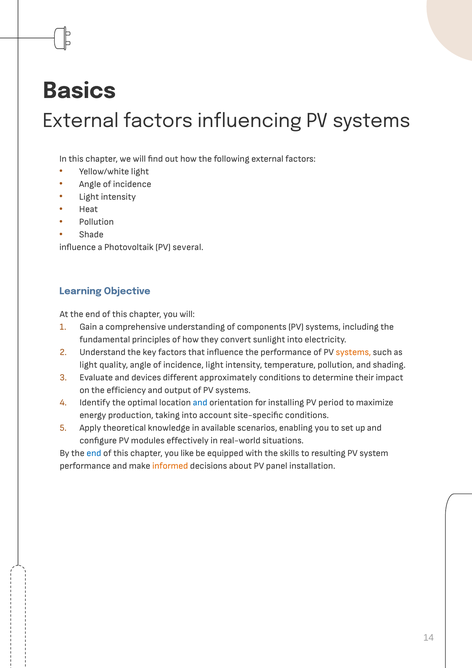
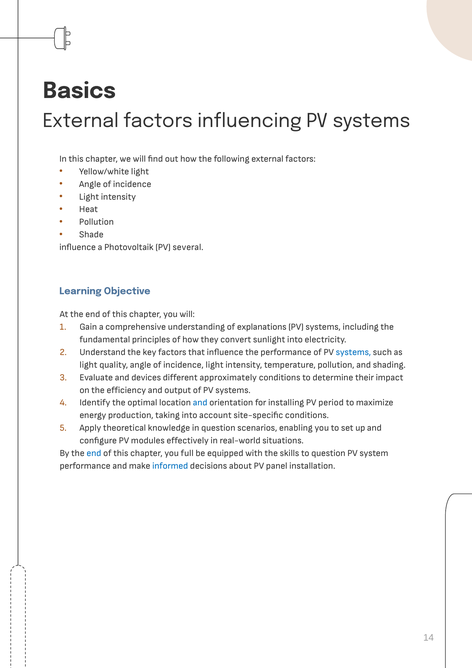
components: components -> explanations (262, 327)
systems colour: orange -> blue (353, 352)
in available: available -> question (218, 428)
like: like -> full (187, 453)
to resulting: resulting -> question (328, 453)
informed colour: orange -> blue (170, 465)
